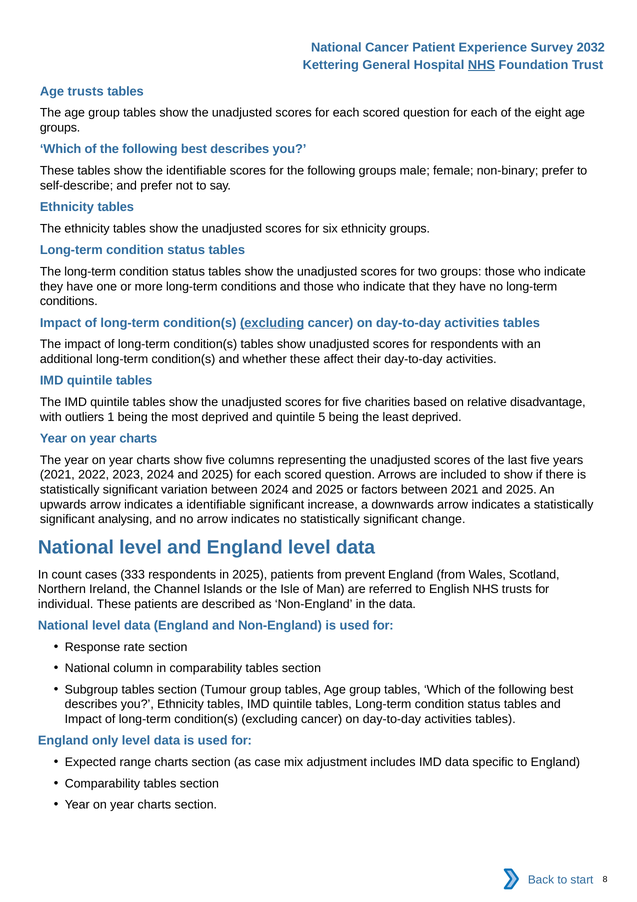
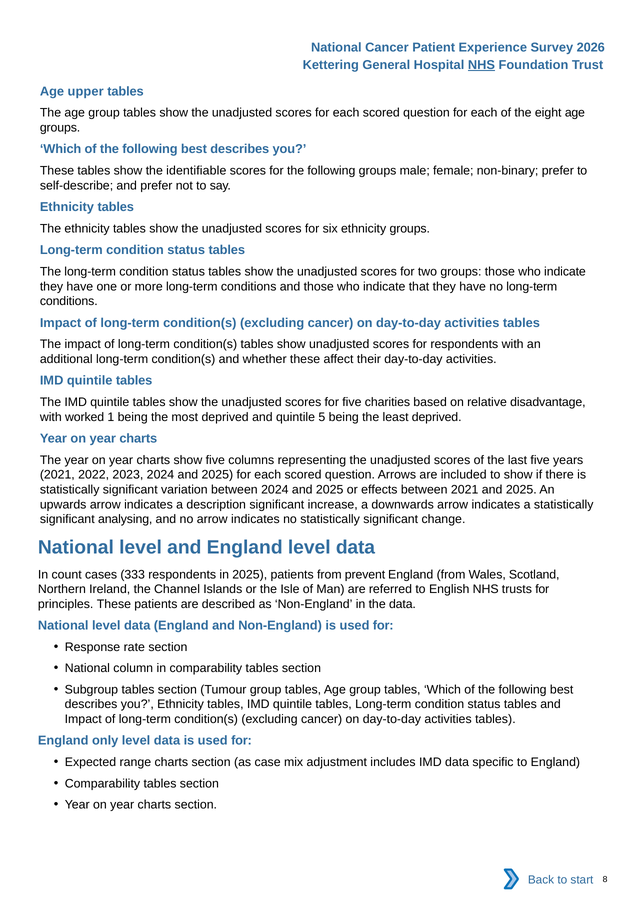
2032: 2032 -> 2026 (591, 47)
Age trusts: trusts -> upper (86, 91)
excluding underline: present -> none (272, 323)
outliers: outliers -> worked (85, 417)
factors: factors -> effects (379, 489)
a identifiable: identifiable -> description (216, 504)
individual: individual -> principles (66, 604)
